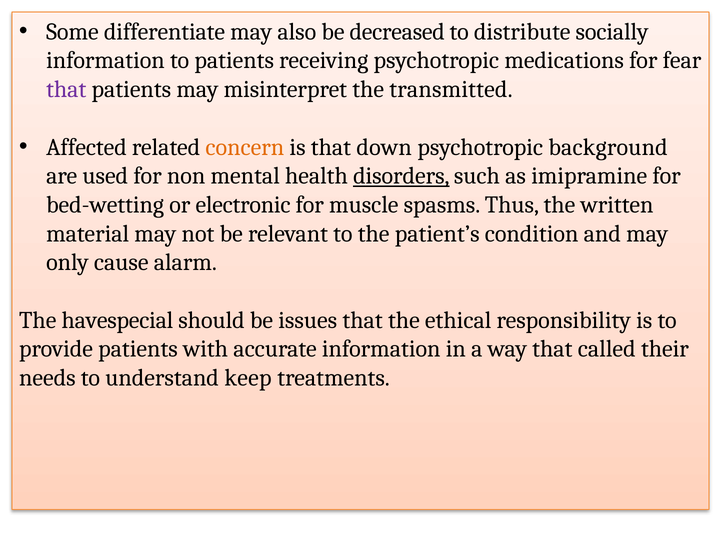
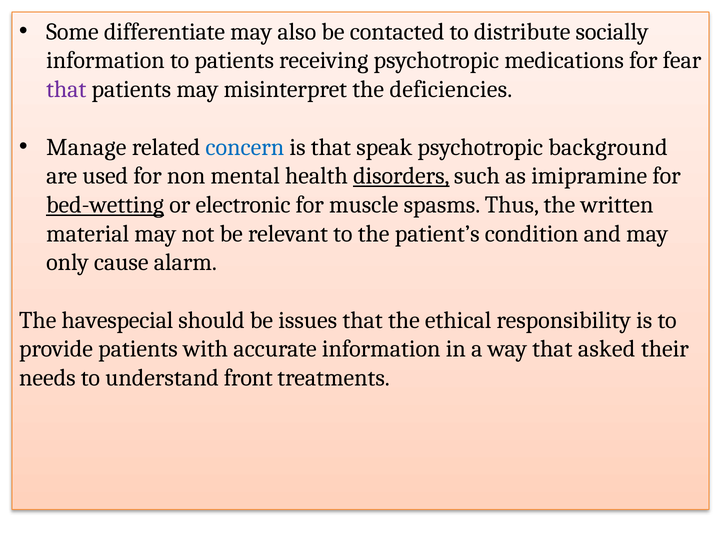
decreased: decreased -> contacted (397, 32)
transmitted: transmitted -> deficiencies (451, 89)
Affected: Affected -> Manage (86, 147)
concern colour: orange -> blue (245, 147)
down: down -> speak (384, 147)
bed-wetting underline: none -> present (105, 205)
called: called -> asked (607, 349)
keep: keep -> front (248, 378)
